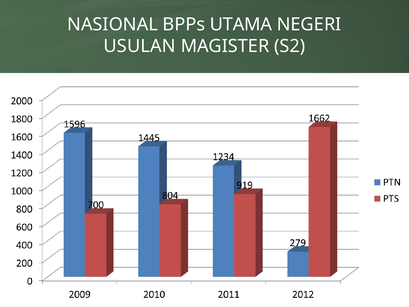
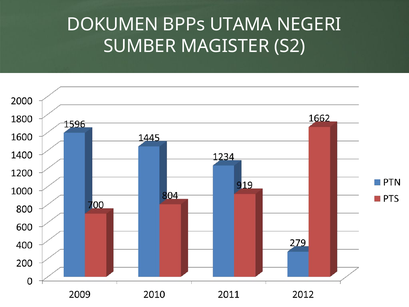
NASIONAL: NASIONAL -> DOKUMEN (113, 24)
USULAN: USULAN -> SUMBER (140, 46)
